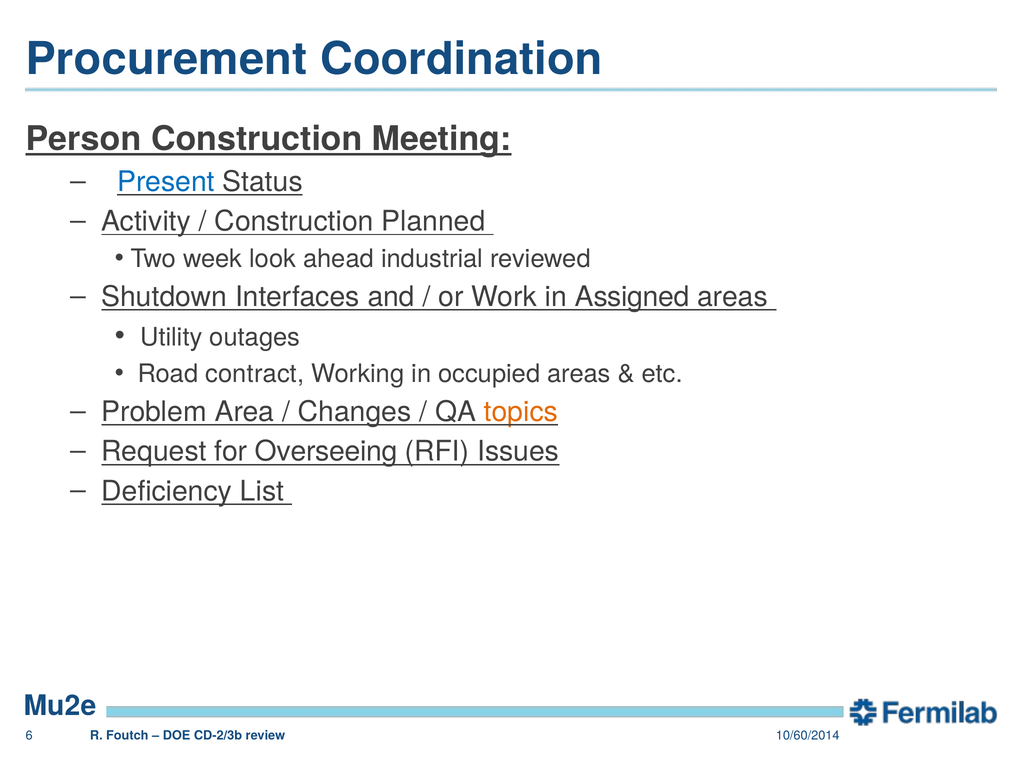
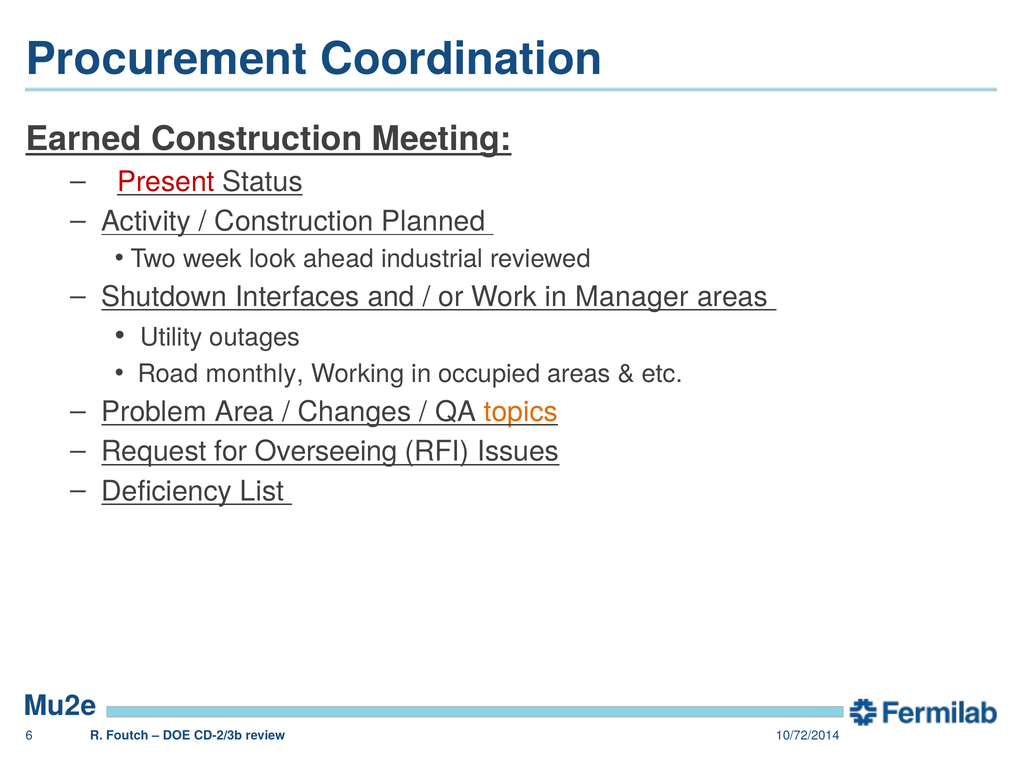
Person: Person -> Earned (84, 139)
Present colour: blue -> red (166, 182)
Assigned: Assigned -> Manager (632, 297)
contract: contract -> monthly (255, 374)
10/60/2014: 10/60/2014 -> 10/72/2014 (808, 735)
